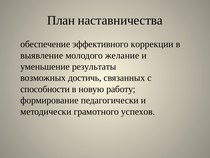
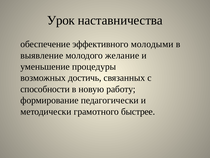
План: План -> Урок (61, 20)
коррекции: коррекции -> молодыми (152, 44)
результаты: результаты -> процедуры (94, 66)
успехов: успехов -> быстрее (138, 111)
